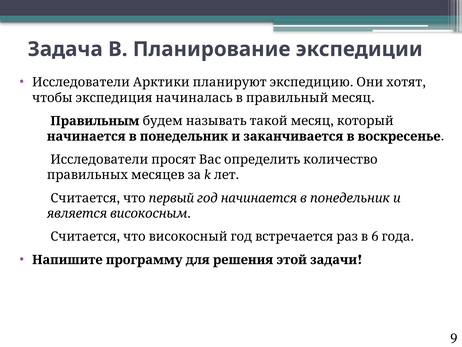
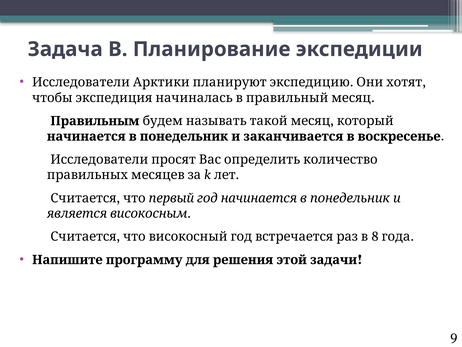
6: 6 -> 8 (375, 236)
